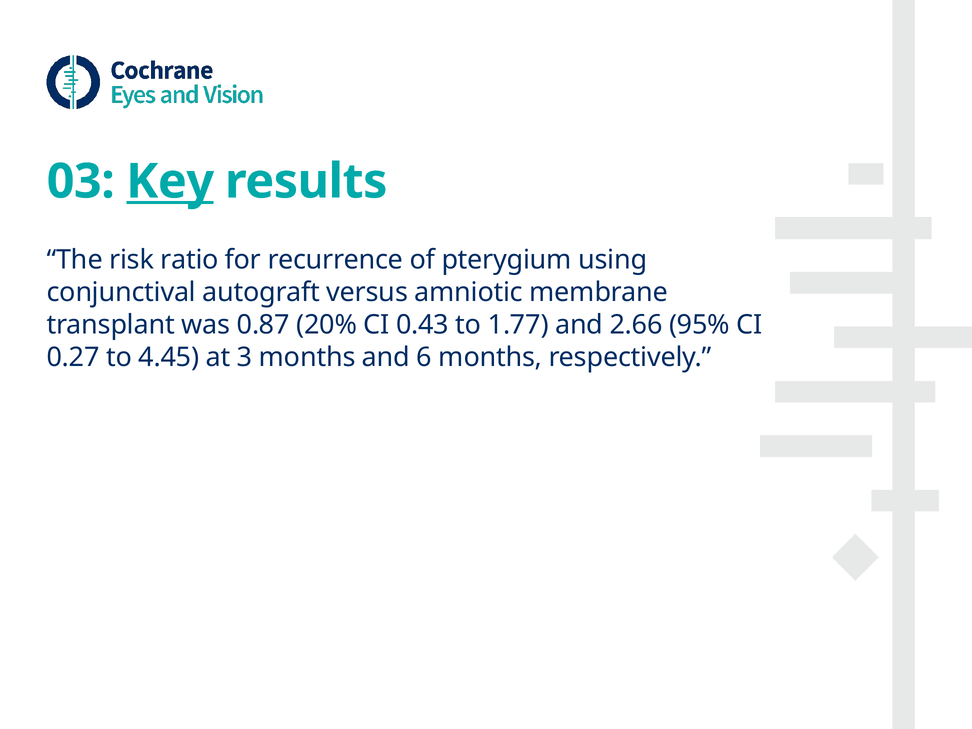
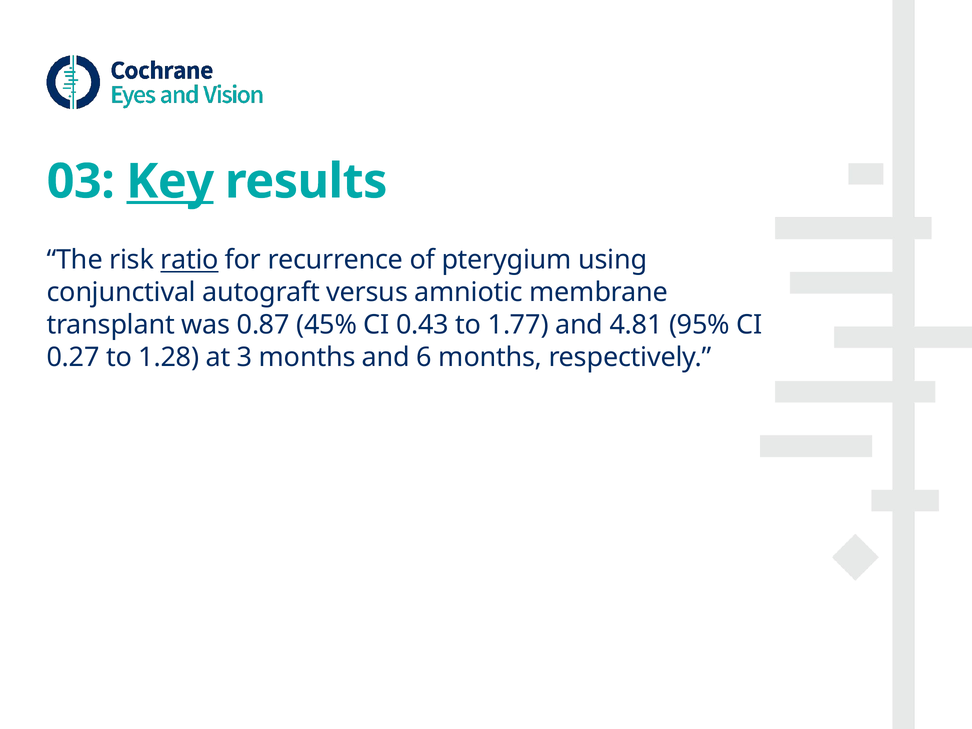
ratio underline: none -> present (190, 260)
20%: 20% -> 45% (327, 325)
2.66: 2.66 -> 4.81 (636, 325)
4.45: 4.45 -> 1.28 (169, 357)
